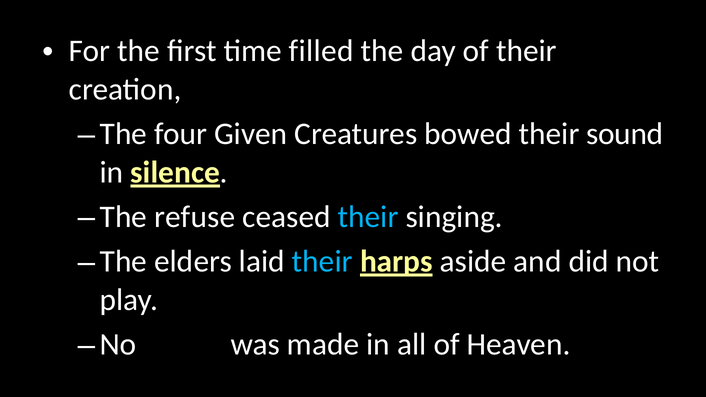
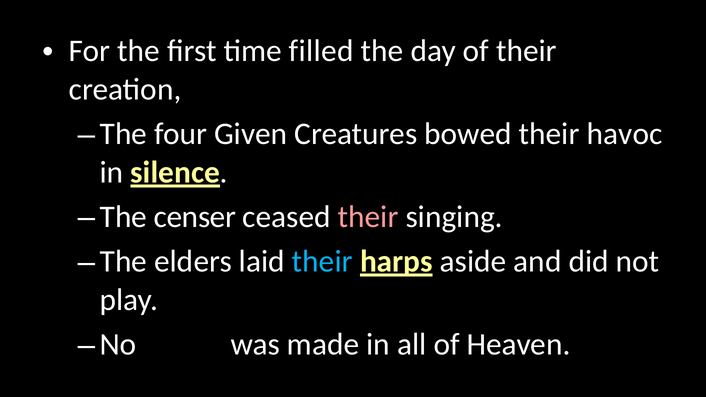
their sound: sound -> havoc (625, 134)
refuse: refuse -> censer (195, 217)
their colour: light blue -> pink (368, 217)
